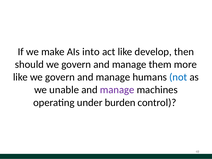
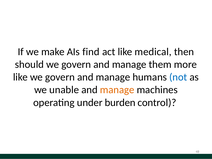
into: into -> find (91, 52)
develop: develop -> medical (153, 52)
manage colour: purple -> orange (117, 90)
